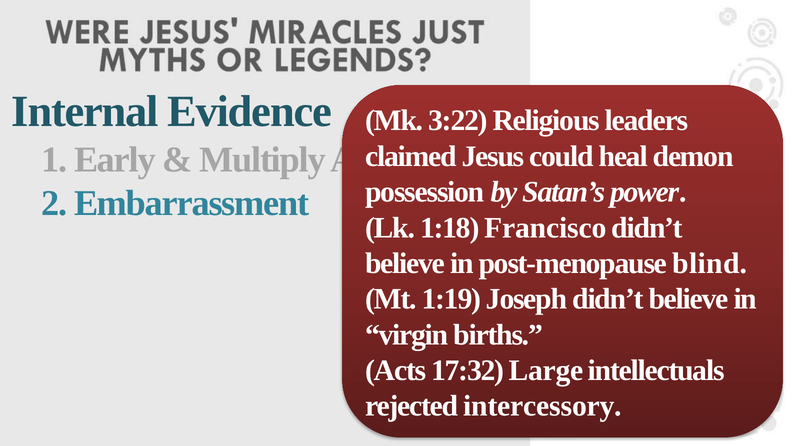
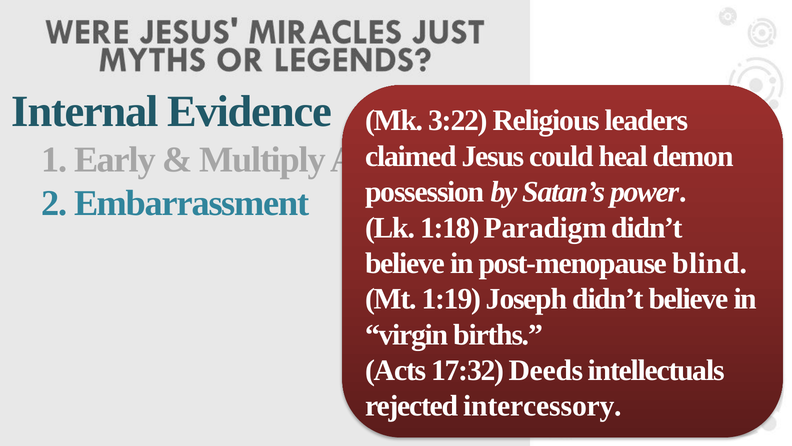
Francisco: Francisco -> Paradigm (546, 227)
Large: Large -> Deeds (546, 370)
